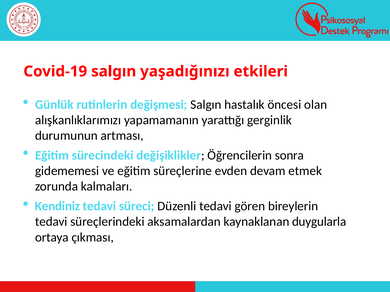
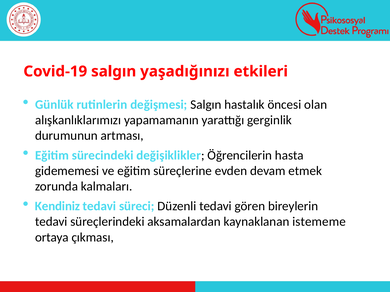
sonra: sonra -> hasta (289, 156)
duygularla: duygularla -> istememe (319, 222)
